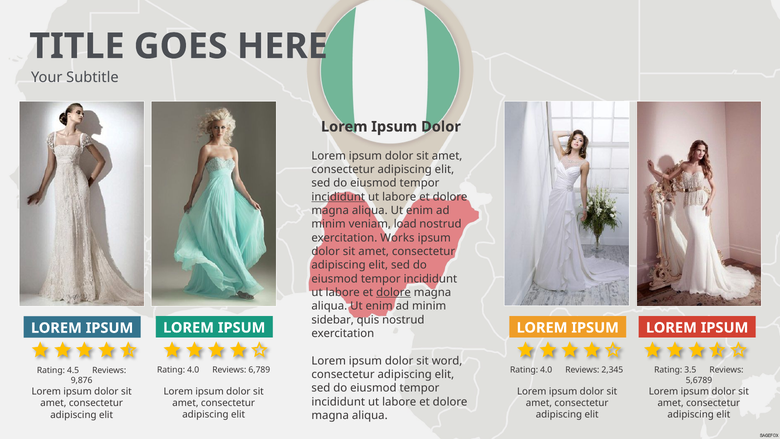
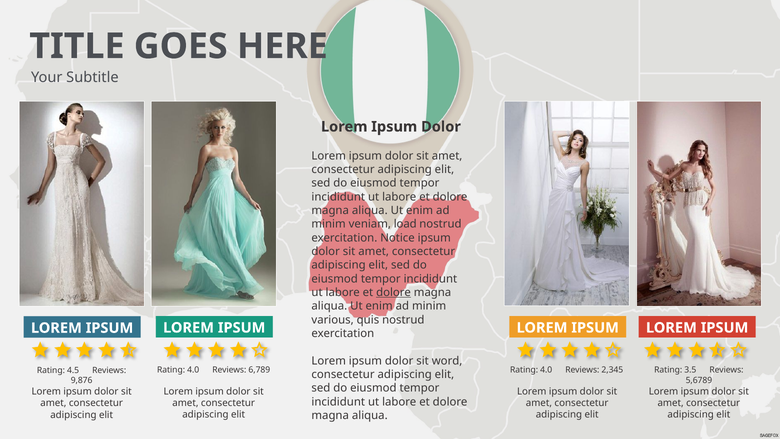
incididunt underline: present -> none (338, 197)
Works: Works -> Notice (398, 238)
sidebar: sidebar -> various (333, 320)
